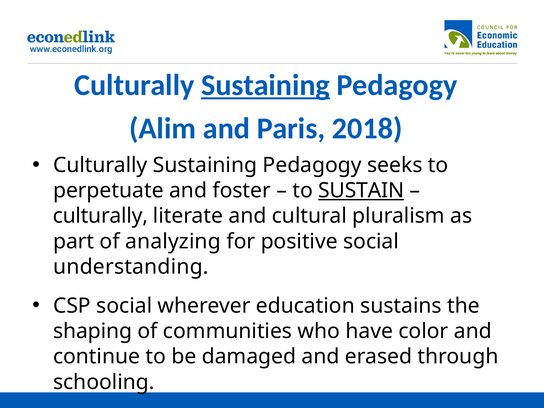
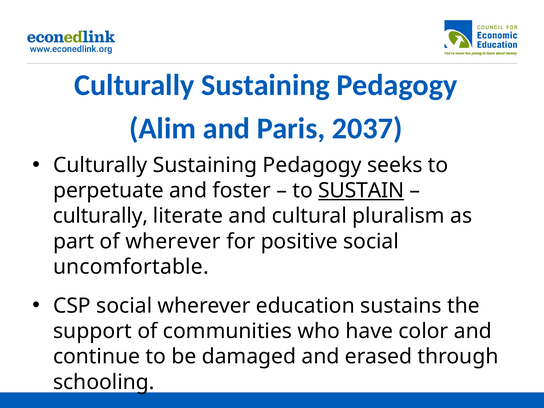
Sustaining underline: present -> none (266, 85)
2018: 2018 -> 2037 (367, 128)
of analyzing: analyzing -> wherever (173, 241)
understanding: understanding -> uncomfortable (131, 267)
shaping: shaping -> support (92, 331)
